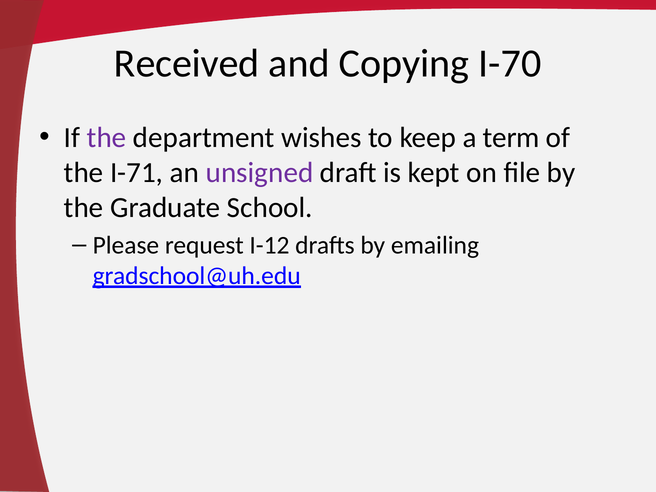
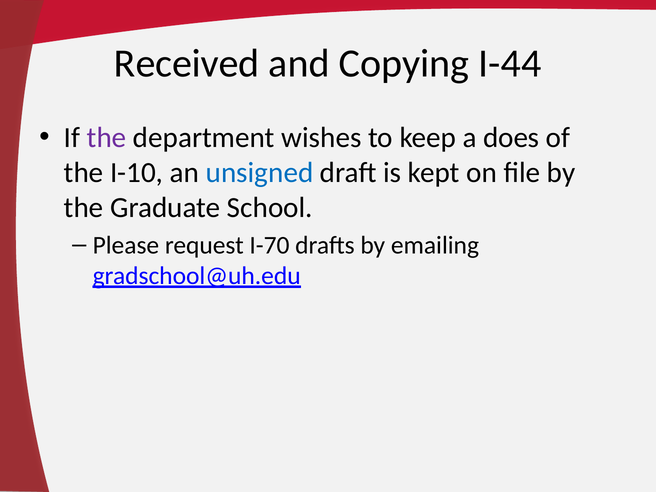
I-70: I-70 -> I-44 (510, 64)
term: term -> does (511, 138)
I-71: I-71 -> I-10 (137, 173)
unsigned colour: purple -> blue (260, 173)
I-12: I-12 -> I-70 (269, 245)
